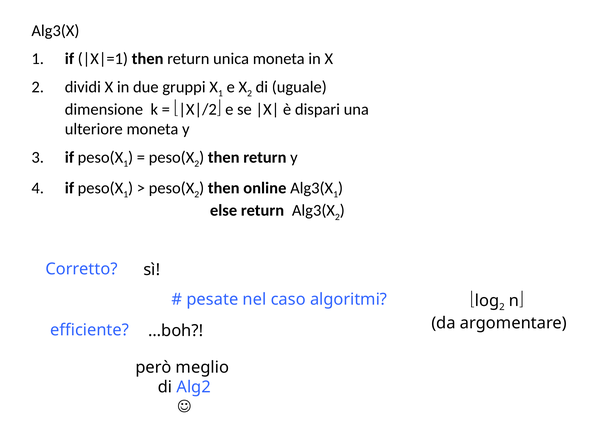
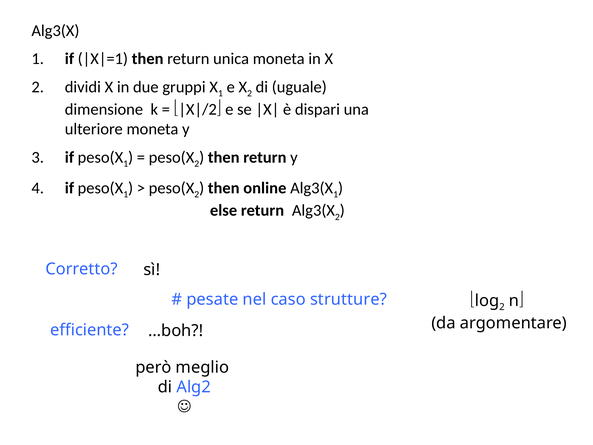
algoritmi: algoritmi -> strutture (348, 299)
